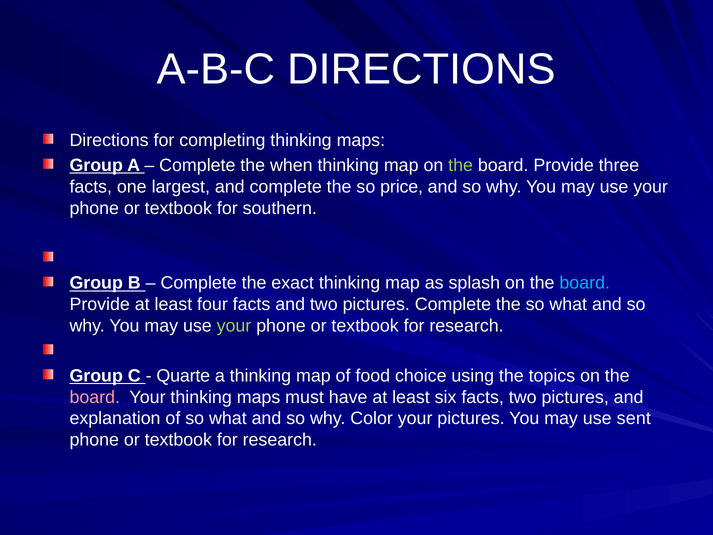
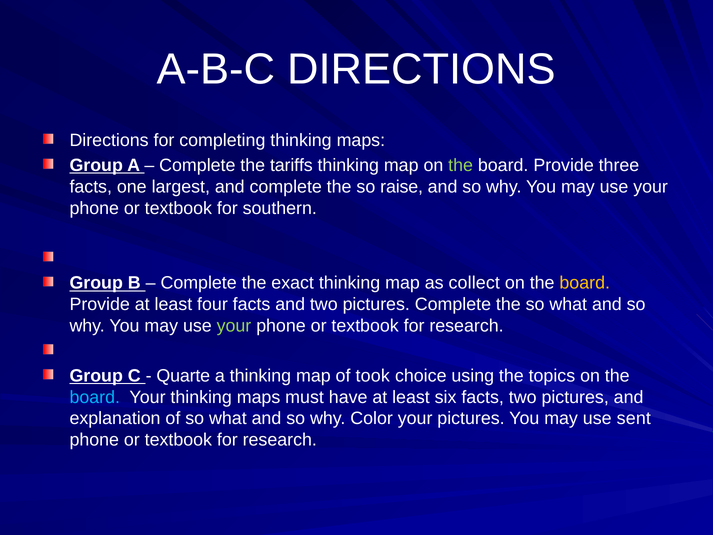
when: when -> tariffs (291, 165)
price: price -> raise (402, 187)
splash: splash -> collect (474, 283)
board colour: light blue -> yellow (585, 283)
food: food -> took (373, 376)
board colour: pink -> light blue (95, 397)
